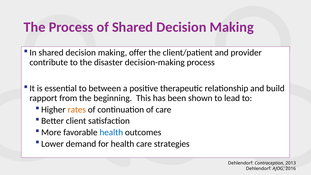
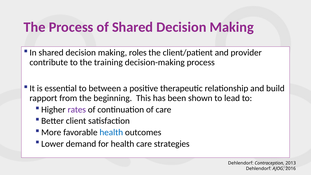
offer: offer -> roles (138, 53)
disaster: disaster -> training (108, 62)
rates colour: orange -> purple (77, 110)
